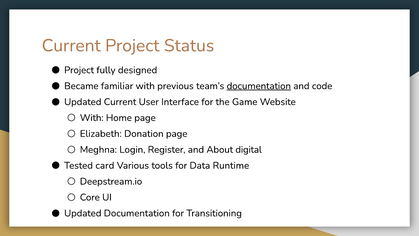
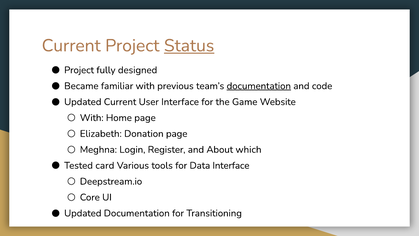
Status underline: none -> present (189, 46)
digital: digital -> which (248, 149)
Data Runtime: Runtime -> Interface (231, 165)
